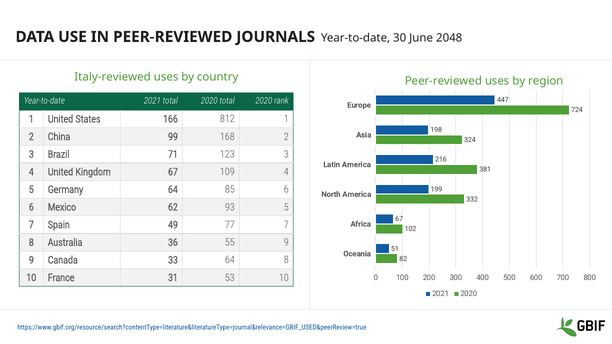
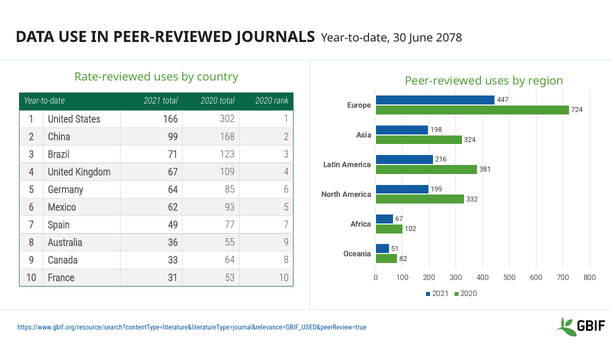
2048: 2048 -> 2078 (449, 38)
Italy-reviewed: Italy-reviewed -> Rate-reviewed (113, 77)
812: 812 -> 302 (227, 119)
